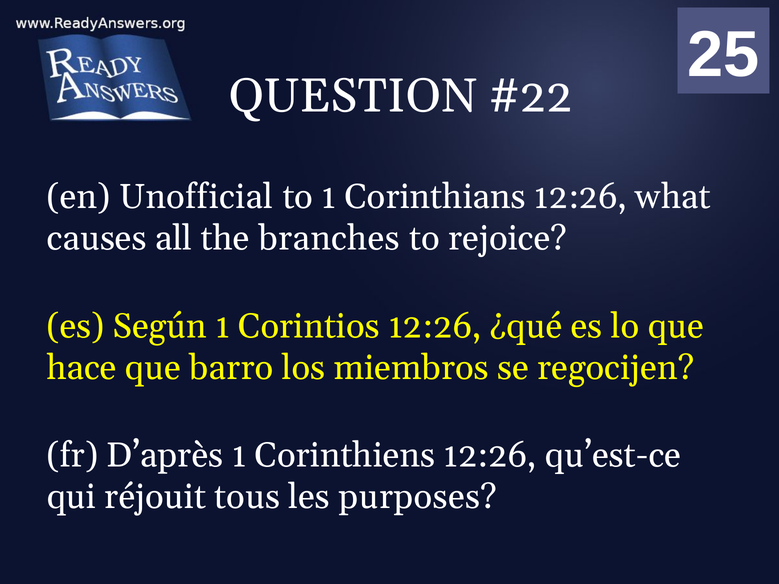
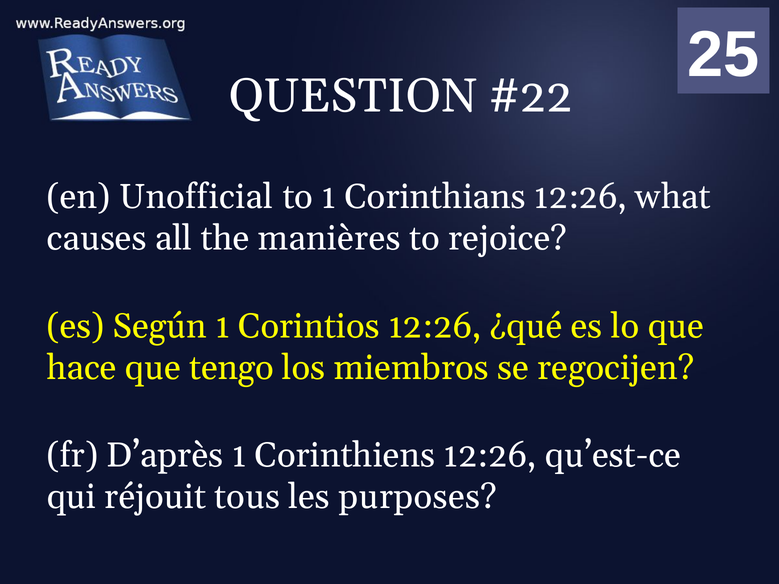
branches: branches -> manières (329, 239)
barro: barro -> tengo (232, 368)
